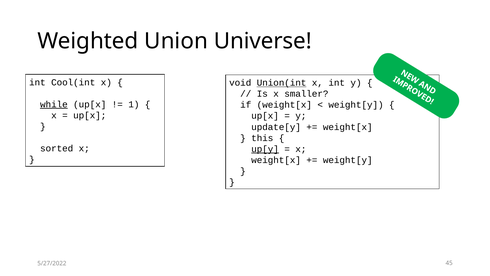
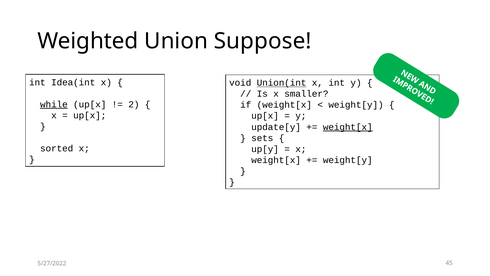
Universe: Universe -> Suppose (263, 41)
Cool(int: Cool(int -> Idea(int (73, 82)
1: 1 -> 2 (134, 104)
weight[x underline: none -> present (348, 127)
this: this -> sets (262, 138)
up[y underline: present -> none (265, 149)
